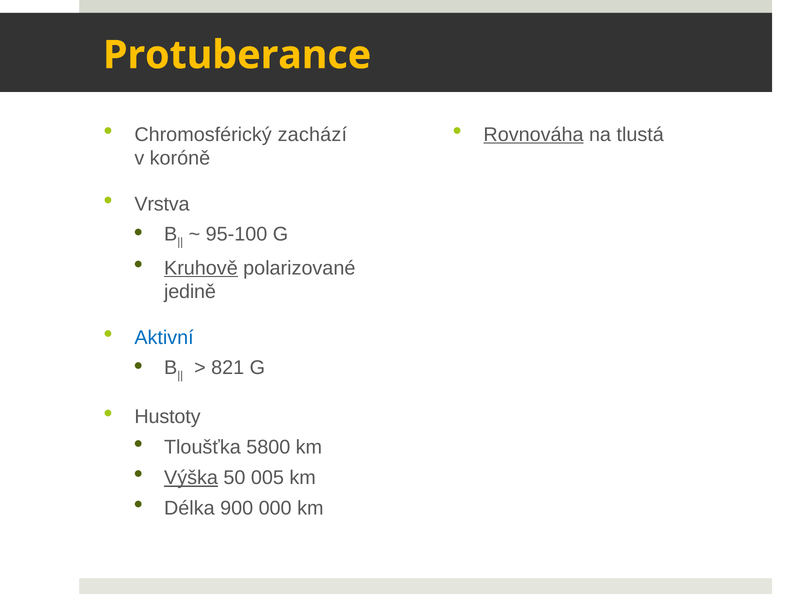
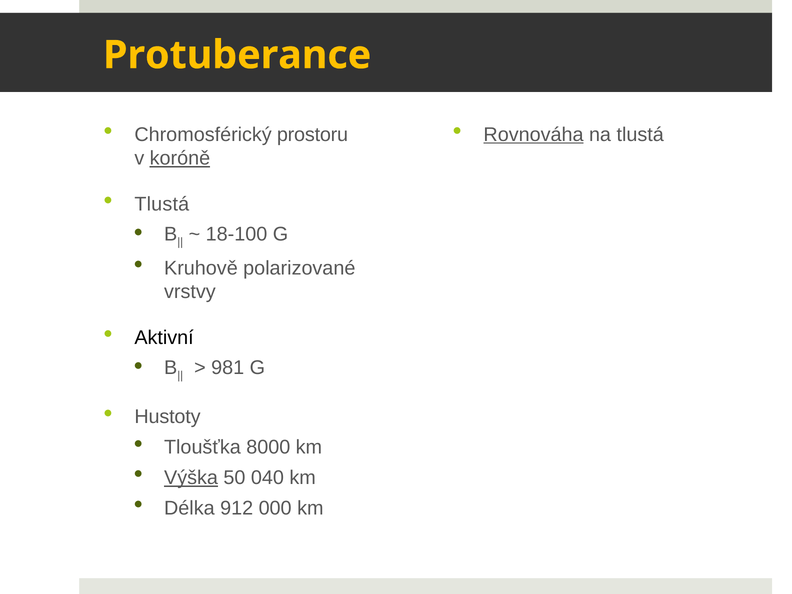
zachází: zachází -> prostoru (313, 134)
koróně underline: none -> present (180, 158)
Vrstva: Vrstva -> Tlustá (162, 204)
95-100: 95-100 -> 18-100 (237, 234)
Kruhově underline: present -> none (201, 268)
jedině: jedině -> vrstvy (190, 292)
Aktivní colour: blue -> black (164, 338)
821: 821 -> 981 (228, 368)
5800: 5800 -> 8000 (268, 447)
005: 005 -> 040 (267, 478)
900: 900 -> 912 (237, 508)
